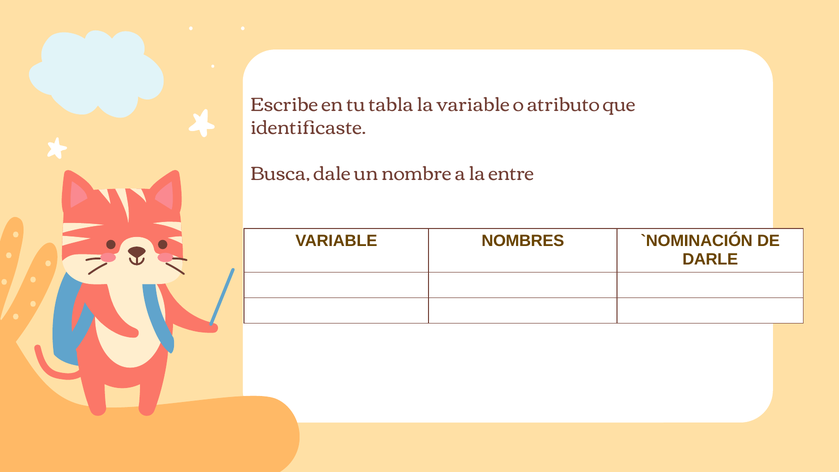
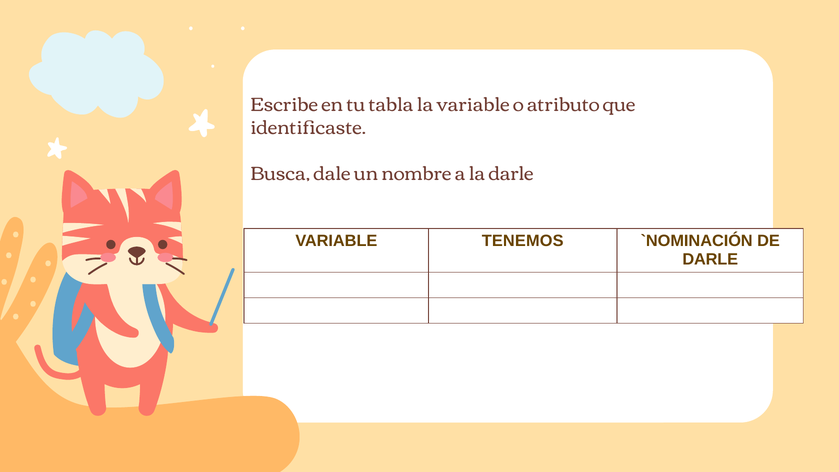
la entre: entre -> darle (511, 174)
NOMBRES: NOMBRES -> TENEMOS (523, 241)
